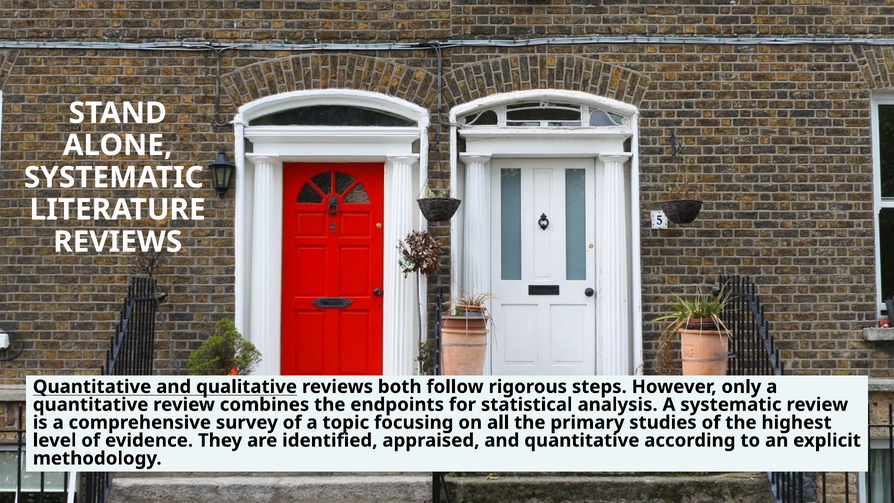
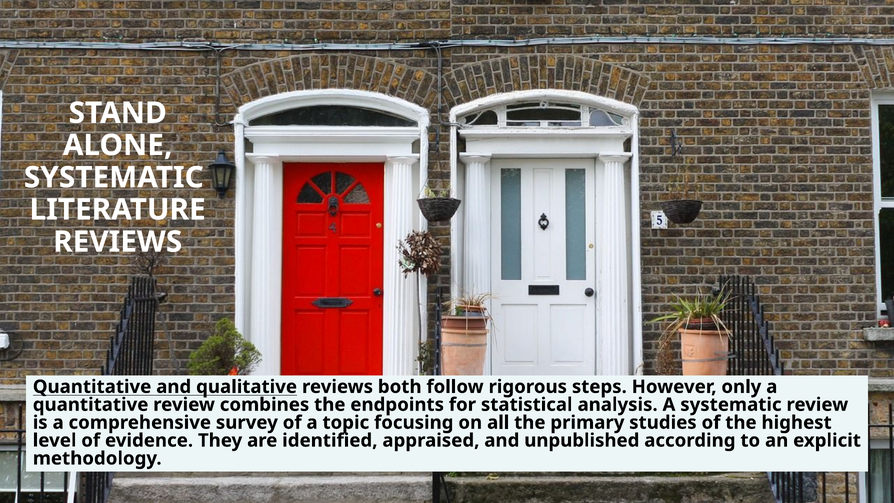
and quantitative: quantitative -> unpublished (582, 440)
